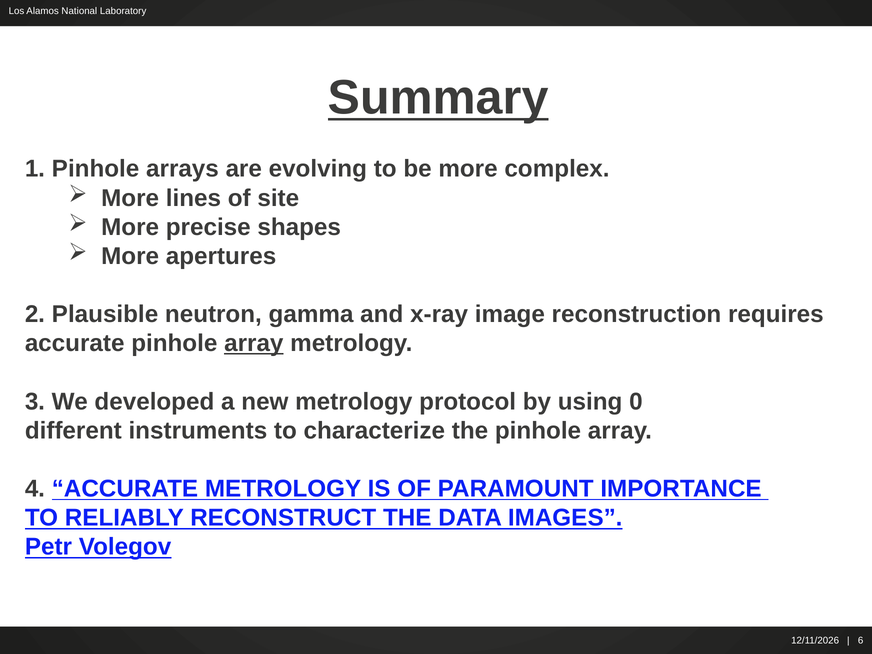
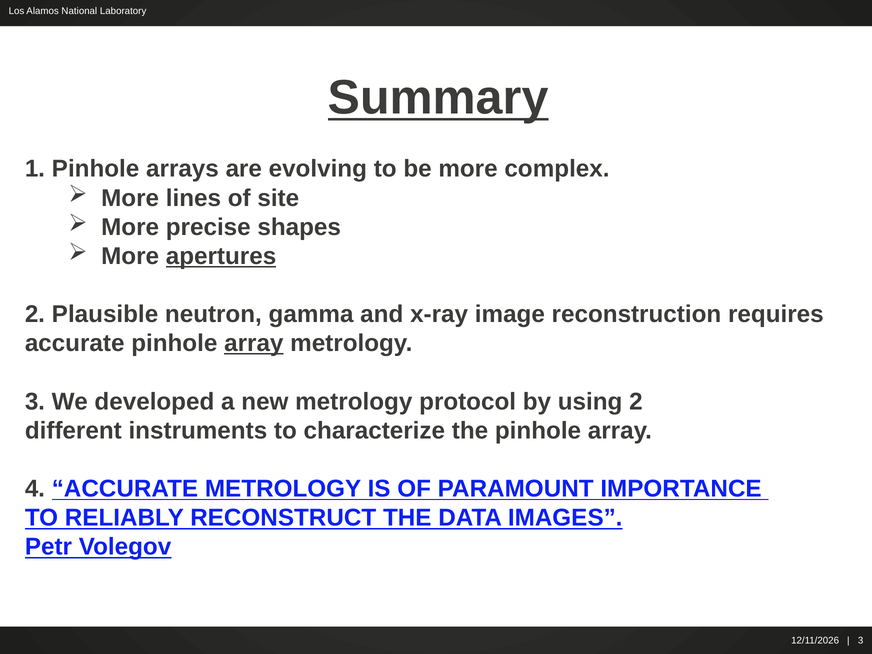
apertures underline: none -> present (221, 256)
using 0: 0 -> 2 (636, 402)
6: 6 -> 3 (861, 641)
